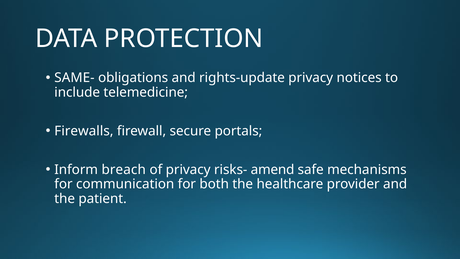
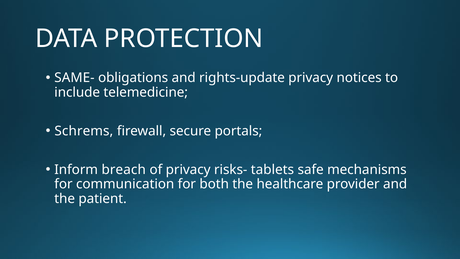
Firewalls: Firewalls -> Schrems (84, 131)
amend: amend -> tablets (272, 169)
